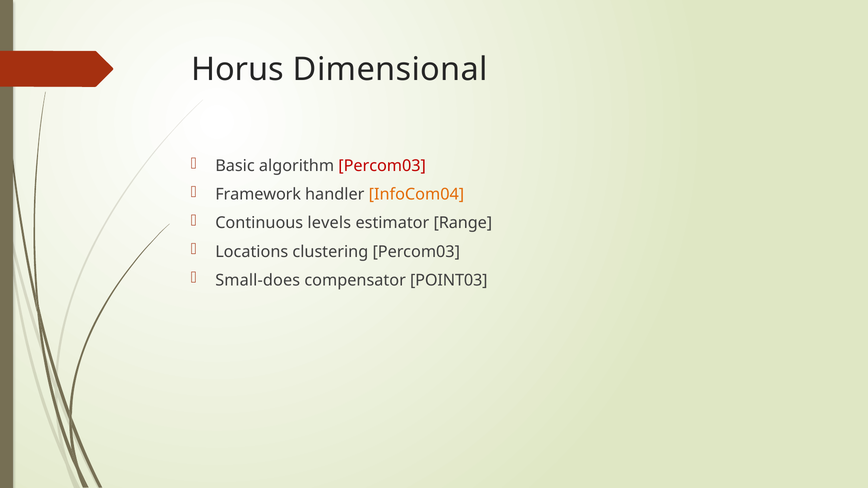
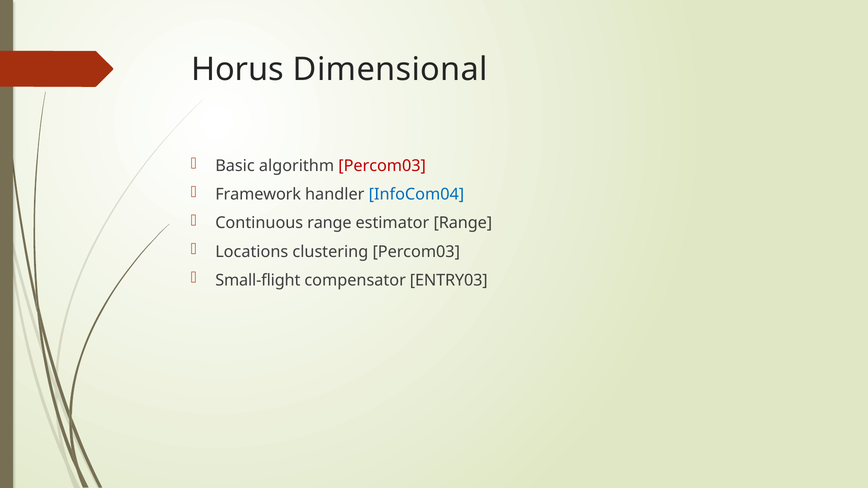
InfoCom04 colour: orange -> blue (416, 195)
Continuous levels: levels -> range (329, 223)
Small-does: Small-does -> Small-flight (258, 280)
POINT03: POINT03 -> ENTRY03 (449, 280)
